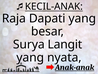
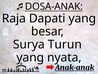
KECIL-ANAK: KECIL-ANAK -> DOSA-ANAK (54, 6)
Langit: Langit -> Turun (65, 44)
